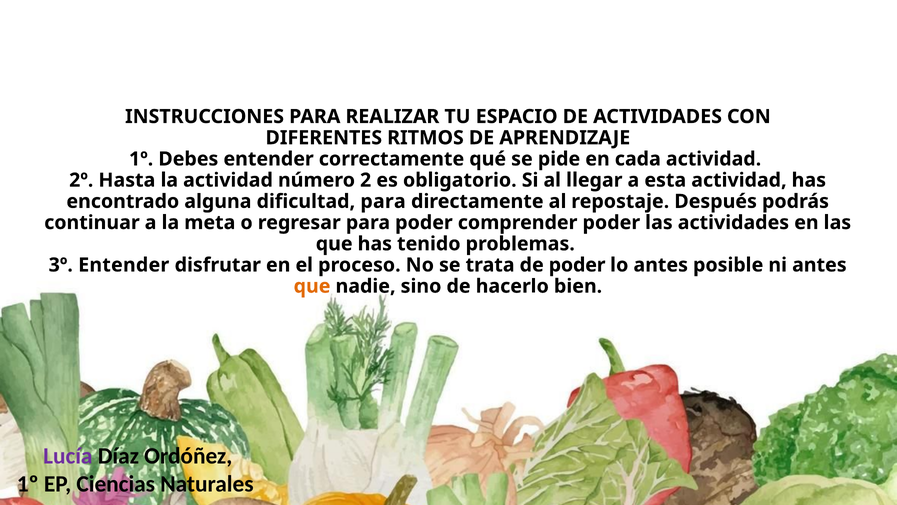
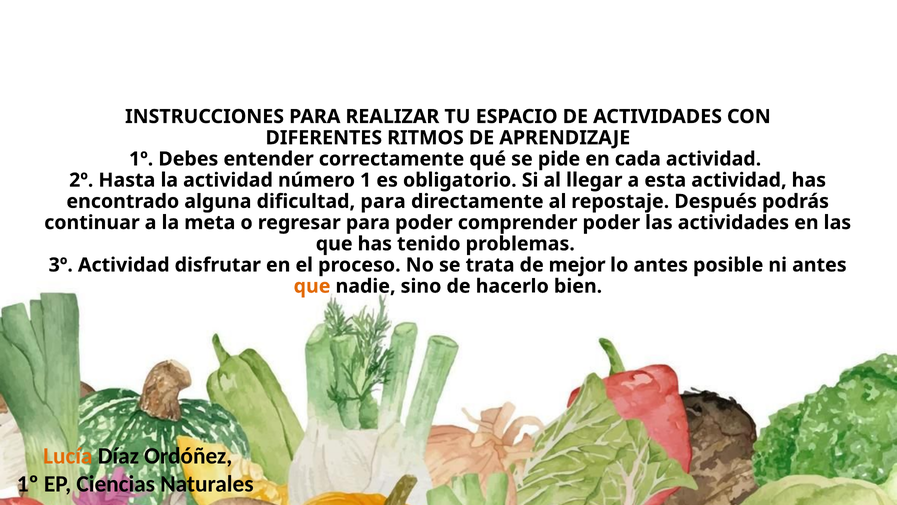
2: 2 -> 1 (366, 180)
3º Entender: Entender -> Actividad (124, 265)
de poder: poder -> mejor (577, 265)
Lucía colour: purple -> orange (68, 455)
